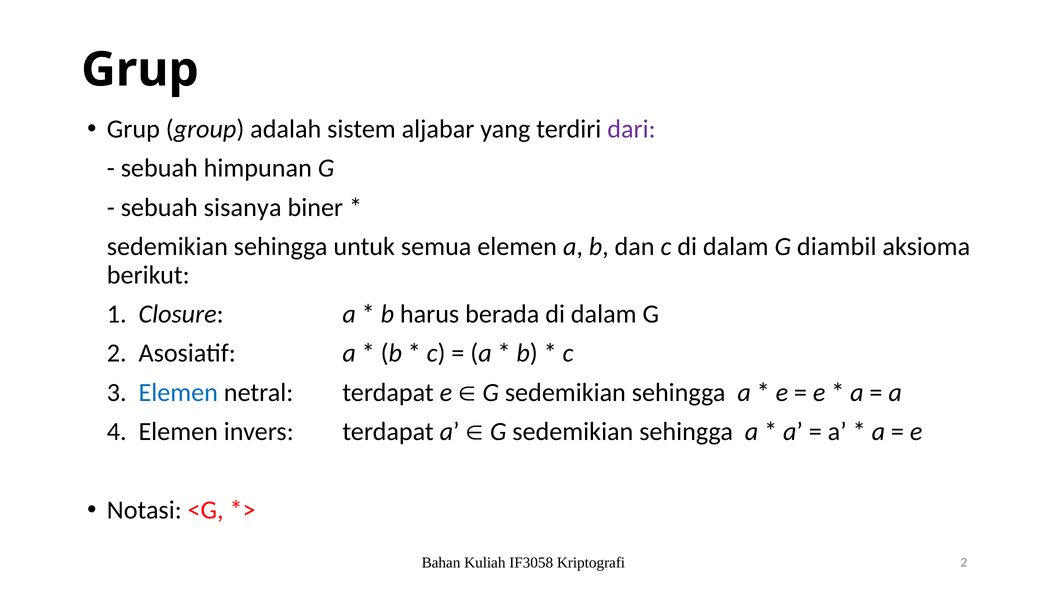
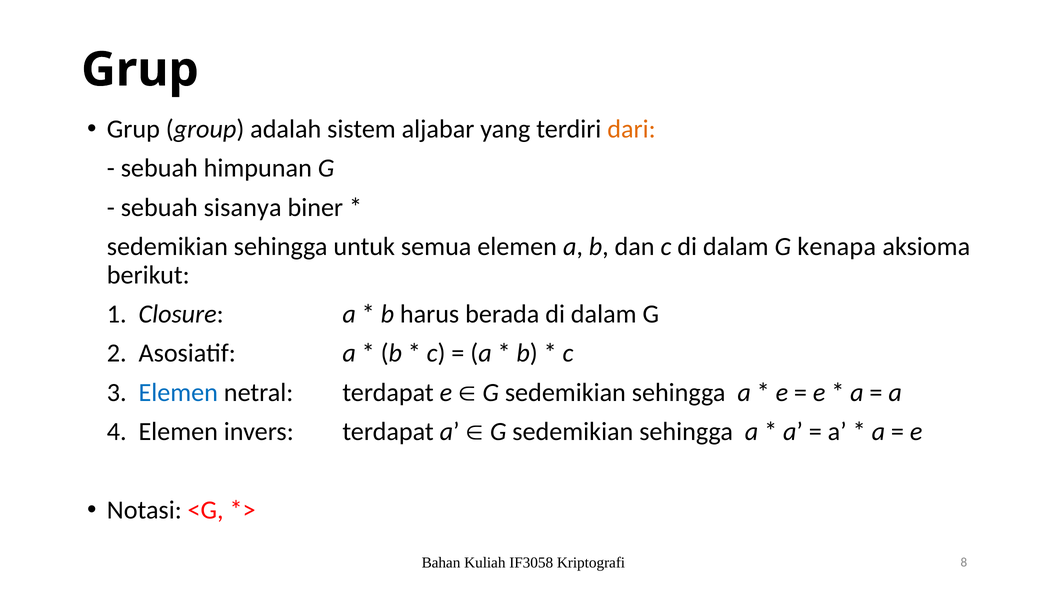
dari colour: purple -> orange (632, 129)
diambil: diambil -> kenapa (837, 247)
Kriptografi 2: 2 -> 8 (964, 562)
